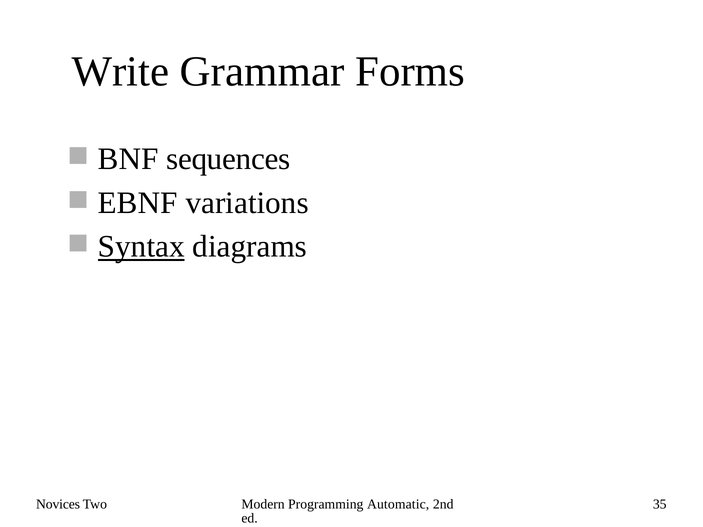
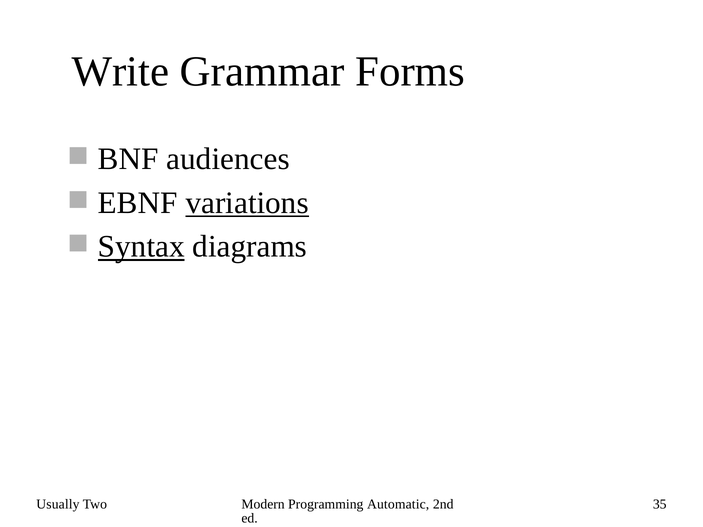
sequences: sequences -> audiences (228, 159)
variations underline: none -> present (247, 203)
Novices: Novices -> Usually (58, 505)
